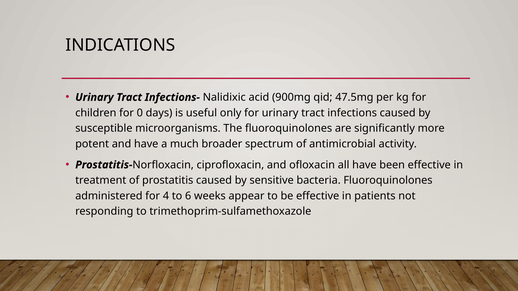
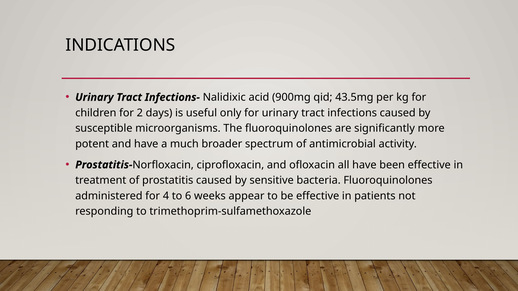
47.5mg: 47.5mg -> 43.5mg (354, 97)
0: 0 -> 2 (140, 113)
